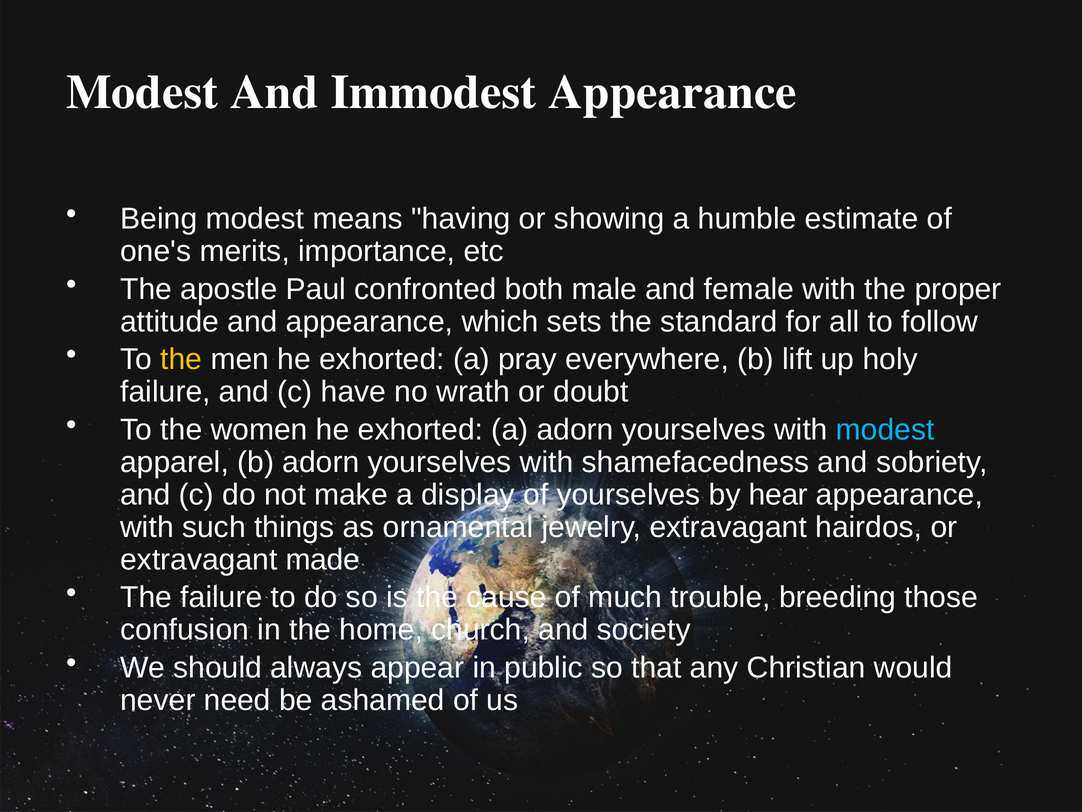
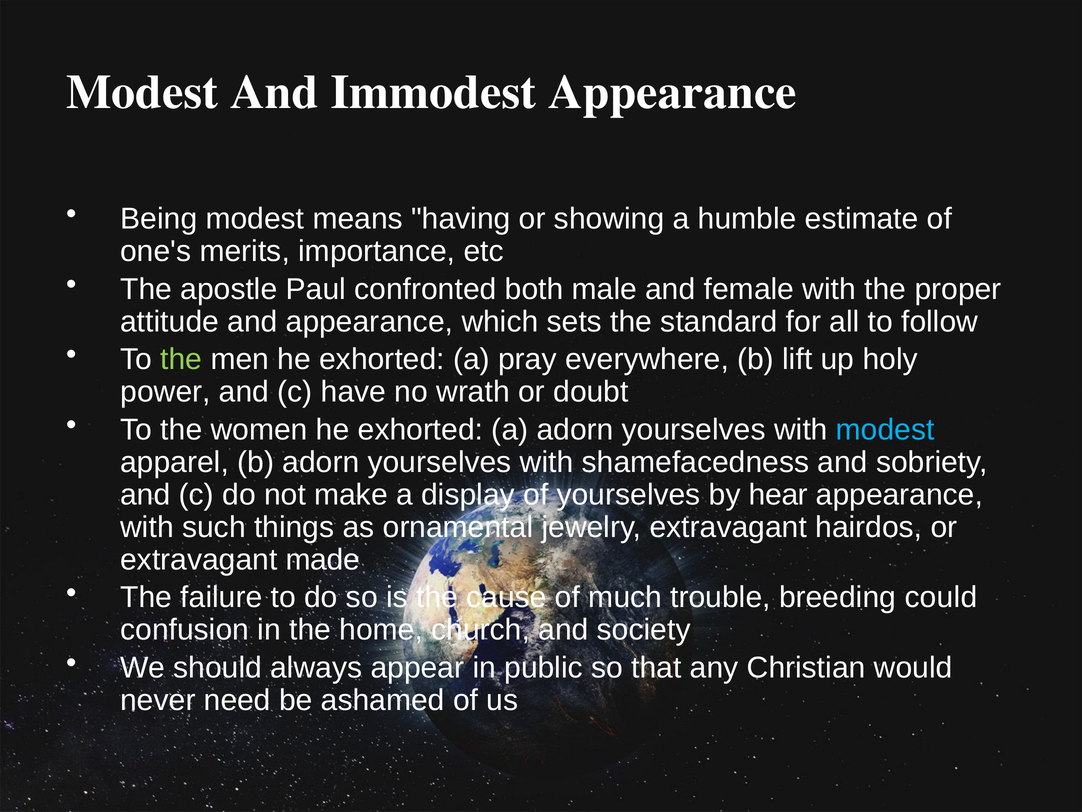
the colour: yellow -> light green (181, 359)
failure: failure -> power (165, 392)
those: those -> could (941, 597)
